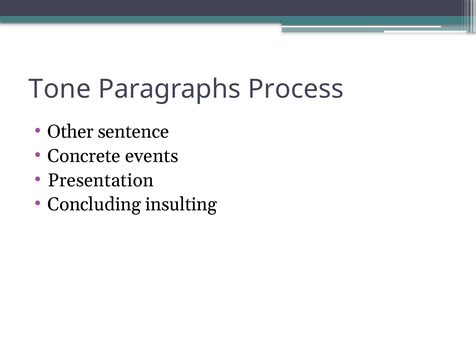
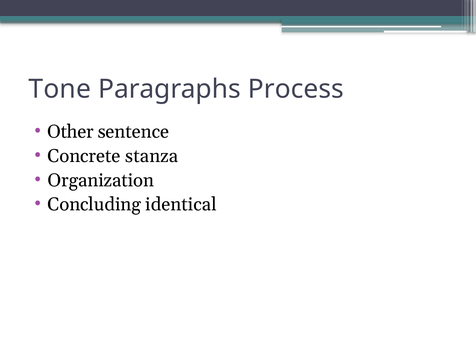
events: events -> stanza (152, 156)
Presentation: Presentation -> Organization (101, 180)
insulting: insulting -> identical (181, 204)
